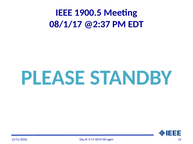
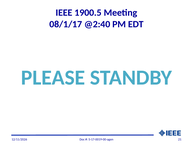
@2:37: @2:37 -> @2:40 (97, 24)
